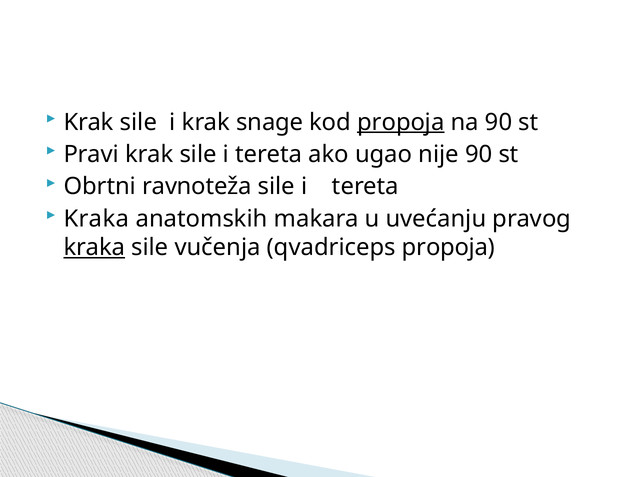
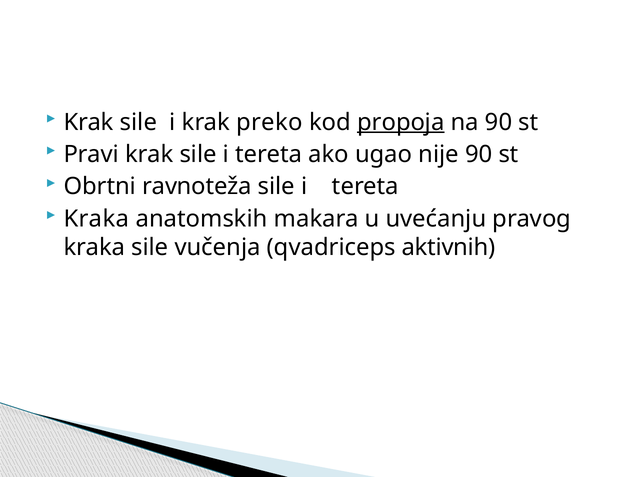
snage: snage -> preko (270, 122)
kraka underline: present -> none (94, 247)
qvadriceps propoja: propoja -> aktivnih (449, 247)
